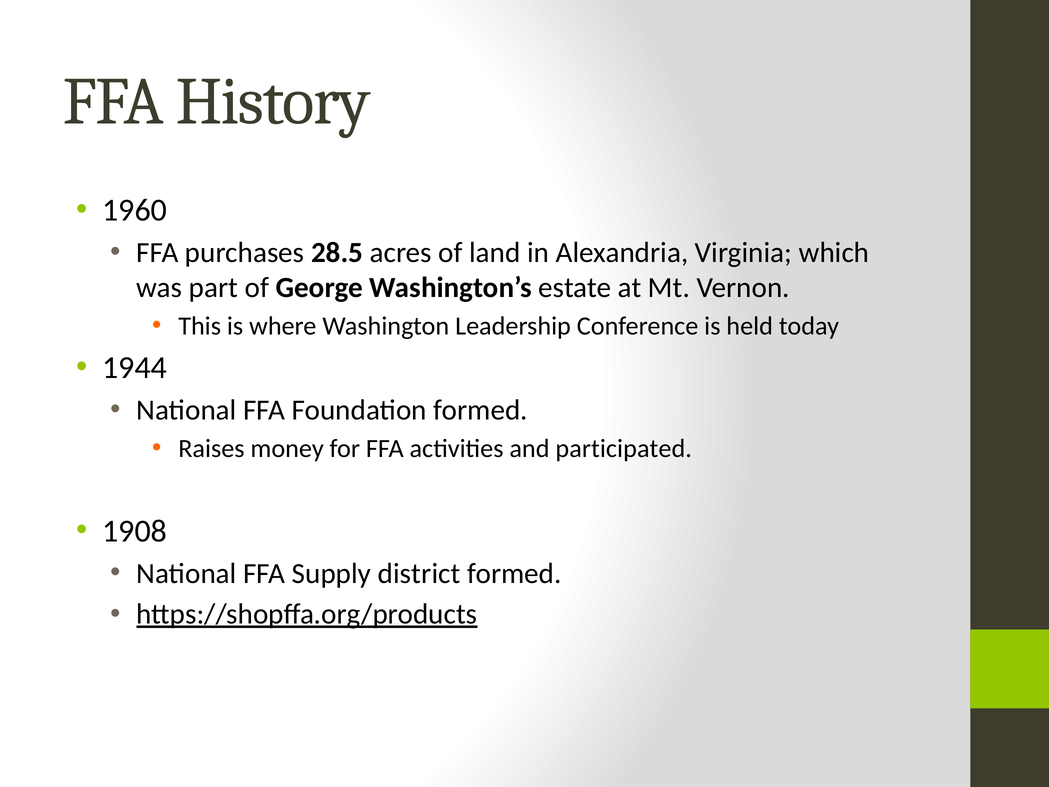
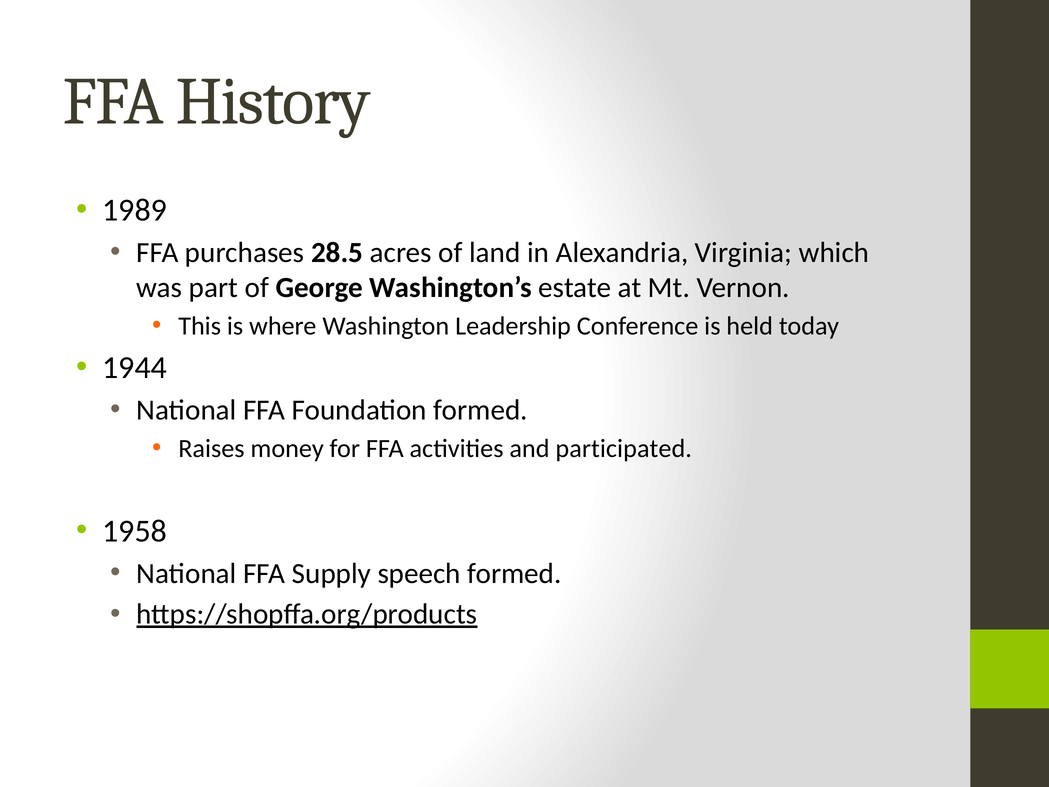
1960: 1960 -> 1989 (135, 210)
1908: 1908 -> 1958 (135, 531)
district: district -> speech (419, 573)
